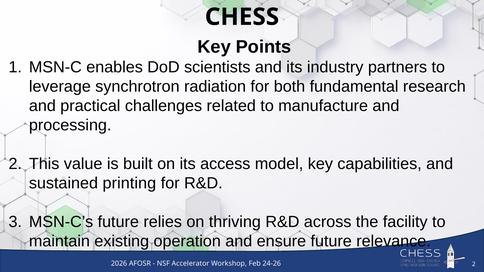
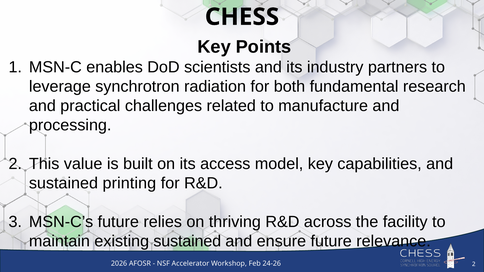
existing operation: operation -> sustained (187, 242)
